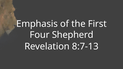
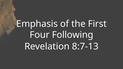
Shepherd: Shepherd -> Following (73, 35)
